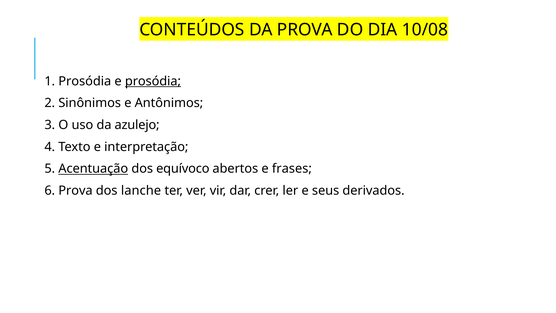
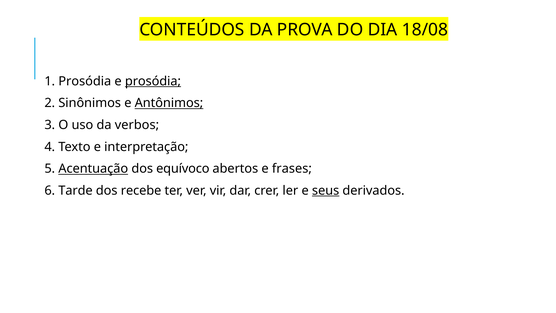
10/08: 10/08 -> 18/08 (425, 30)
Antônimos underline: none -> present (169, 103)
azulejo: azulejo -> verbos (137, 125)
6 Prova: Prova -> Tarde (76, 190)
lanche: lanche -> recebe (141, 190)
seus underline: none -> present (326, 190)
